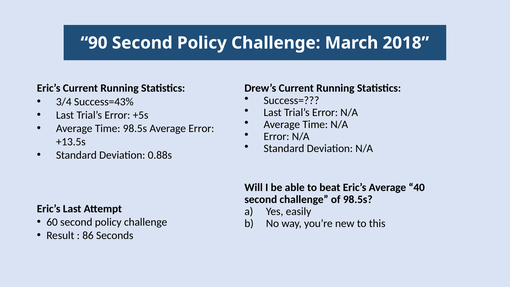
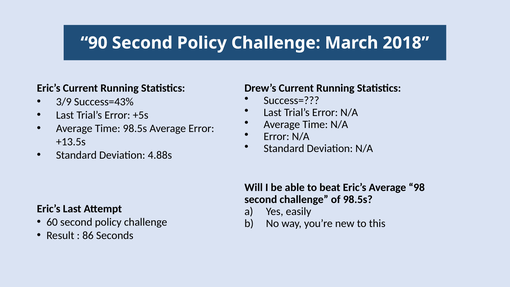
3/4: 3/4 -> 3/9 (64, 102)
0.88s: 0.88s -> 4.88s (160, 155)
40: 40 -> 98 (417, 187)
